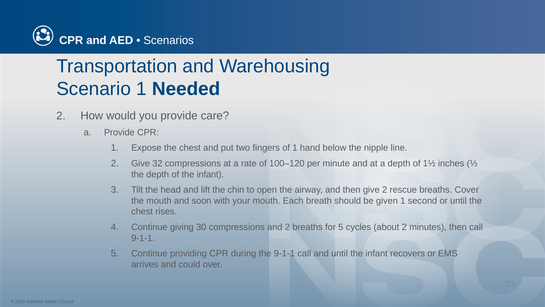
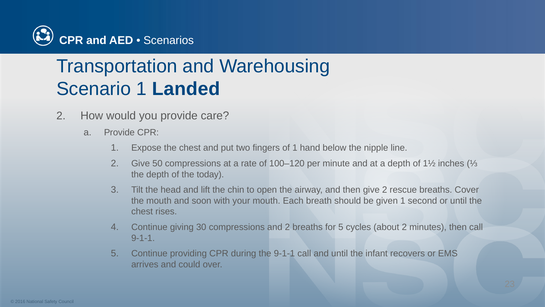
Needed: Needed -> Landed (186, 89)
32: 32 -> 50 (157, 163)
of the infant: infant -> today (210, 174)
